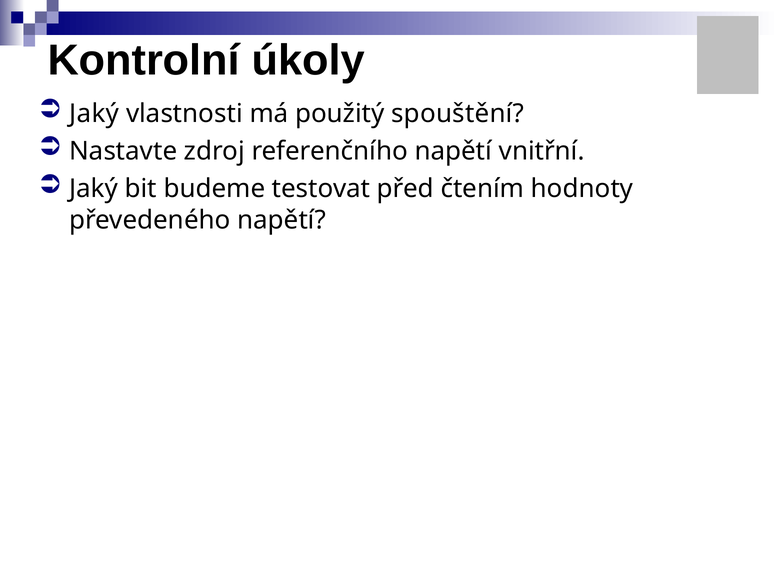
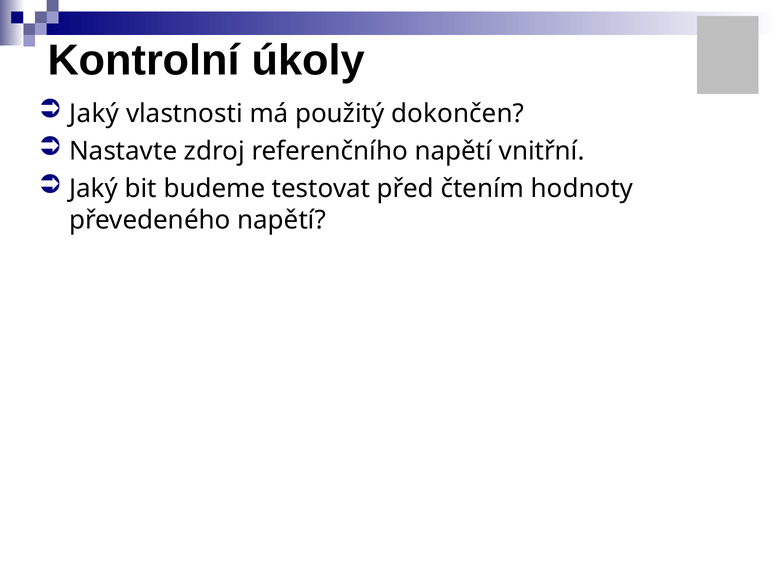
spouštění: spouštění -> dokončen (458, 113)
